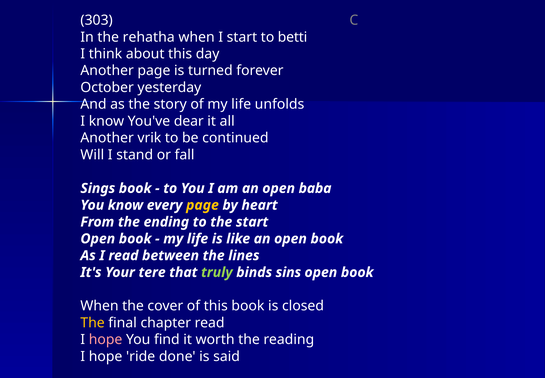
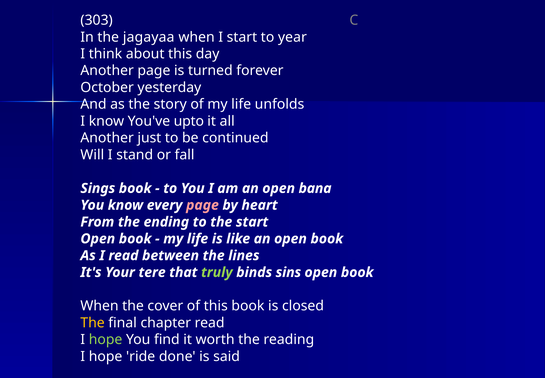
rehatha: rehatha -> jagayaa (149, 37)
betti: betti -> year (292, 37)
dear: dear -> upto (189, 121)
vrik: vrik -> just (149, 138)
baba: baba -> bana (315, 188)
page colour: yellow -> pink (202, 205)
hope colour: pink -> light green (106, 339)
